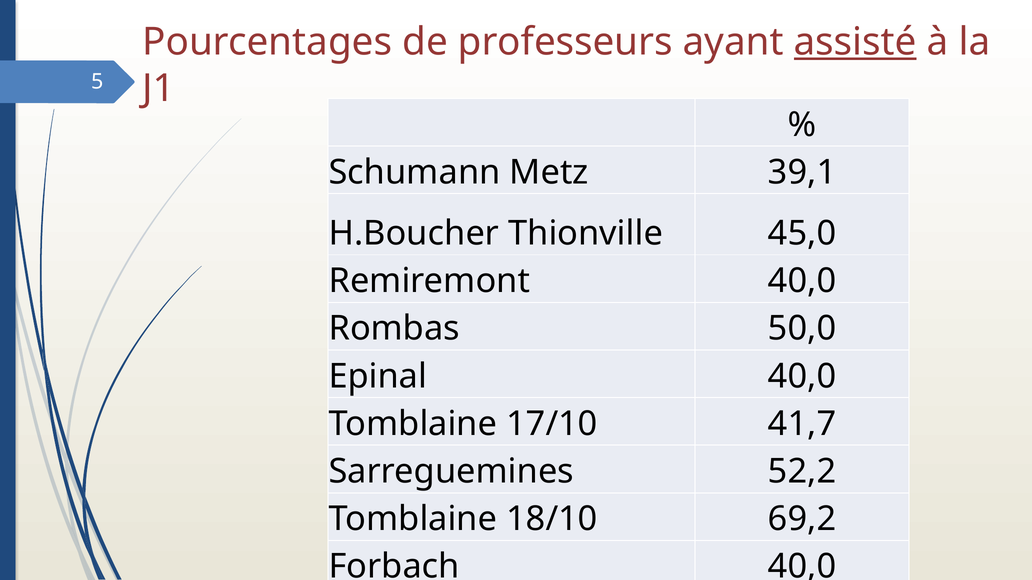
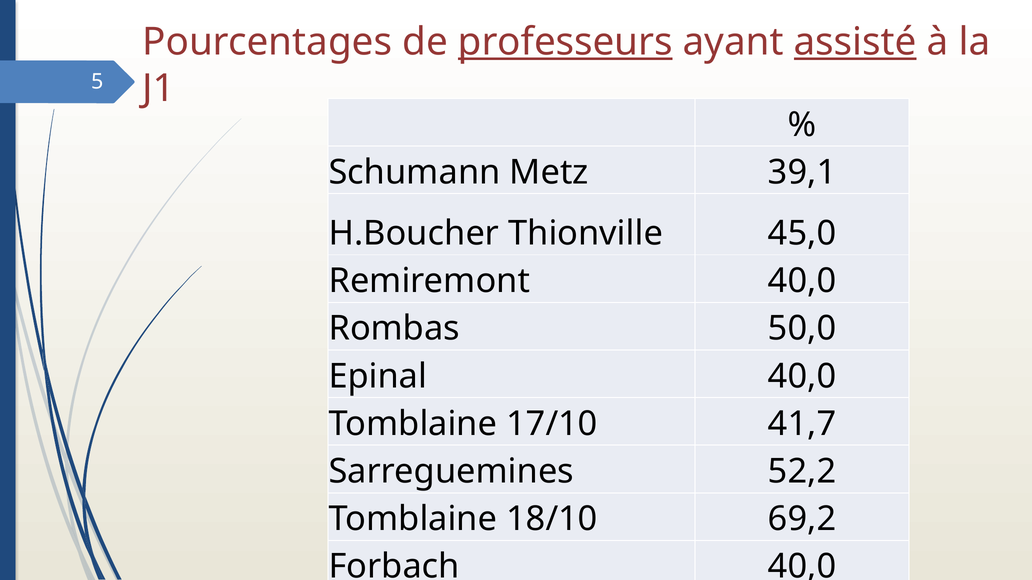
professeurs underline: none -> present (565, 42)
